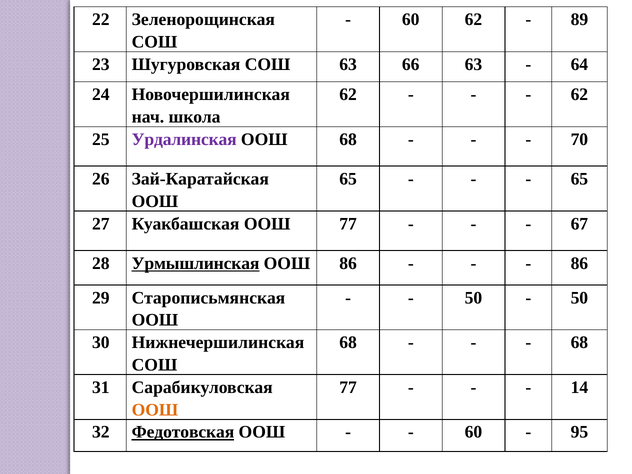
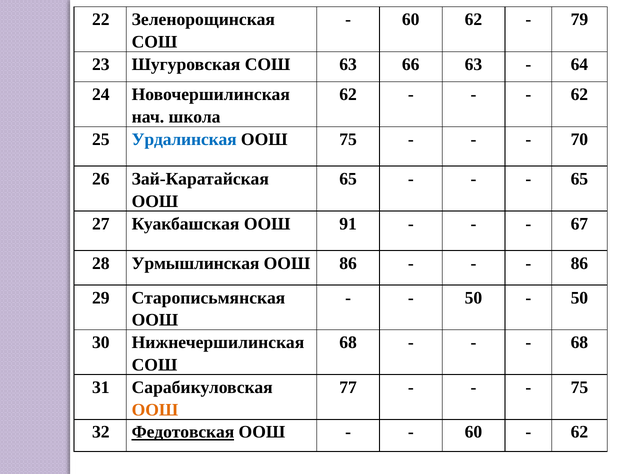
89: 89 -> 79 (579, 20)
Урдалинская colour: purple -> blue (184, 139)
ООШ 68: 68 -> 75 (348, 139)
Куакбашская ООШ 77: 77 -> 91 (348, 224)
Урмышлинская underline: present -> none (196, 263)
14: 14 -> 75 (579, 387)
95: 95 -> 62 (579, 432)
